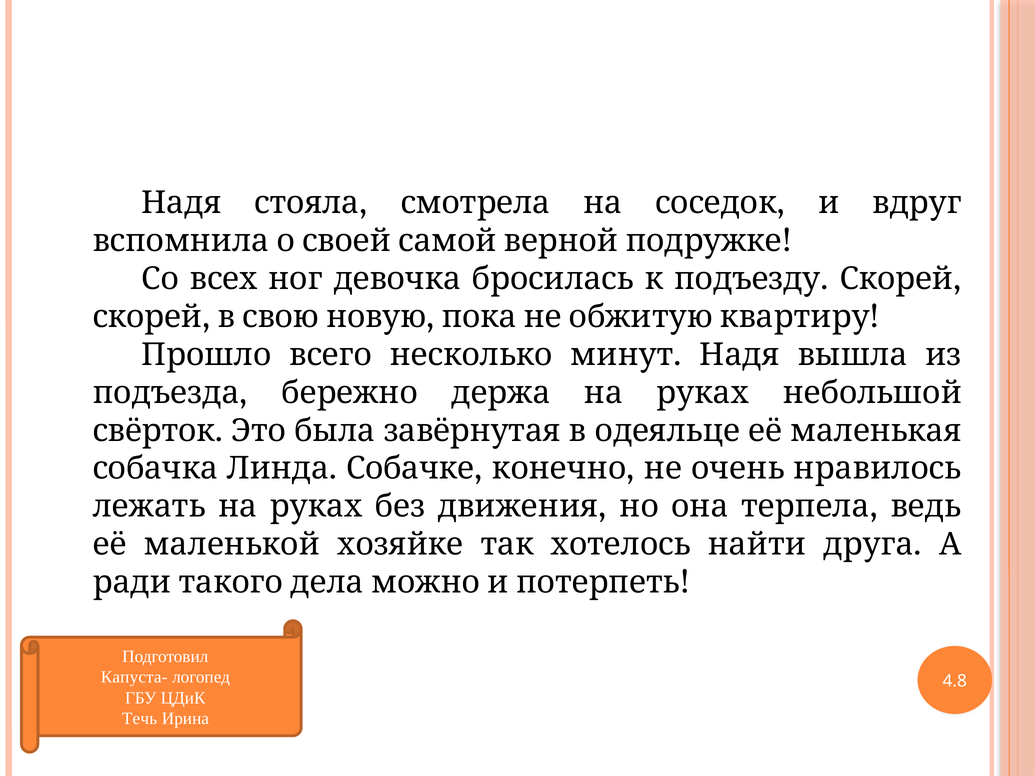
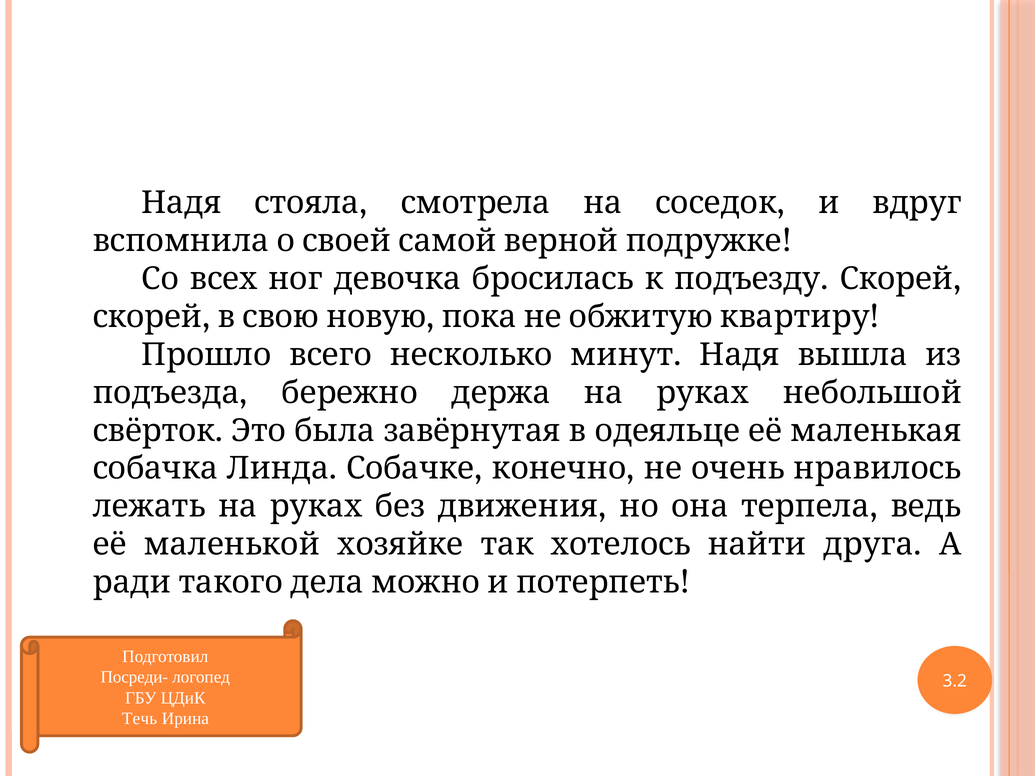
Капуста-: Капуста- -> Посреди- (134, 677)
4.8: 4.8 -> 3.2 (955, 681)
